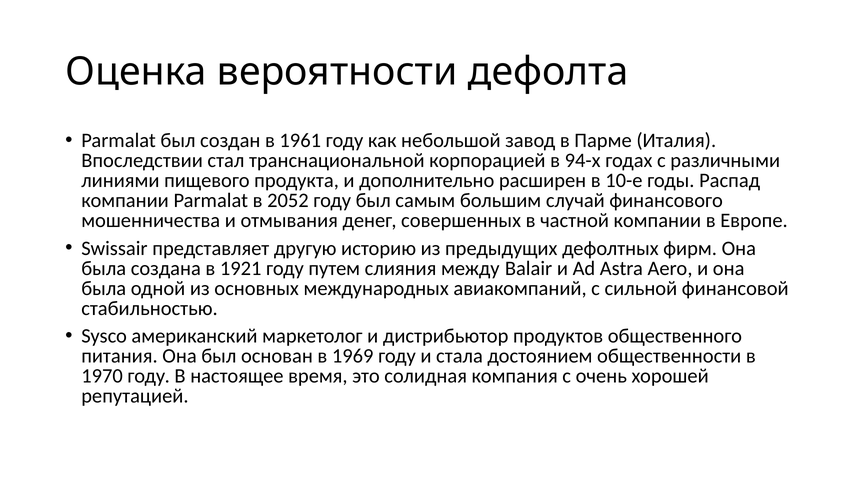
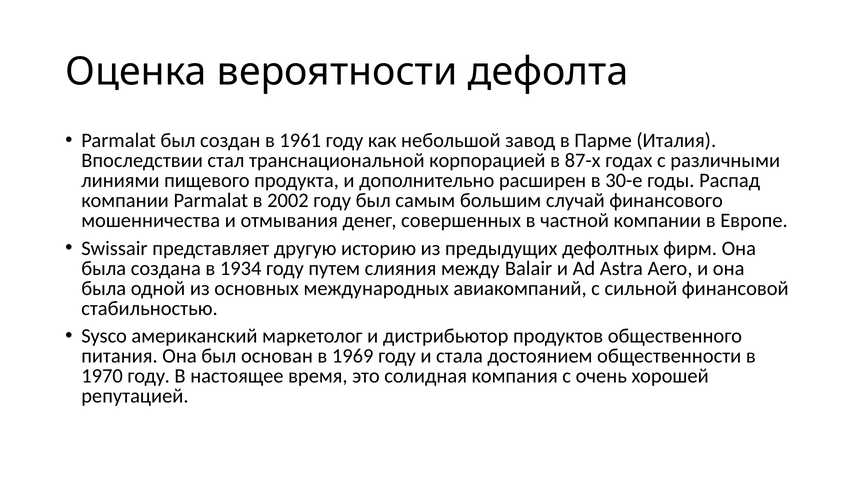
94-х: 94-х -> 87-х (583, 160)
10-е: 10-е -> 30-е (624, 180)
2052: 2052 -> 2002 (288, 200)
1921: 1921 -> 1934 (241, 268)
